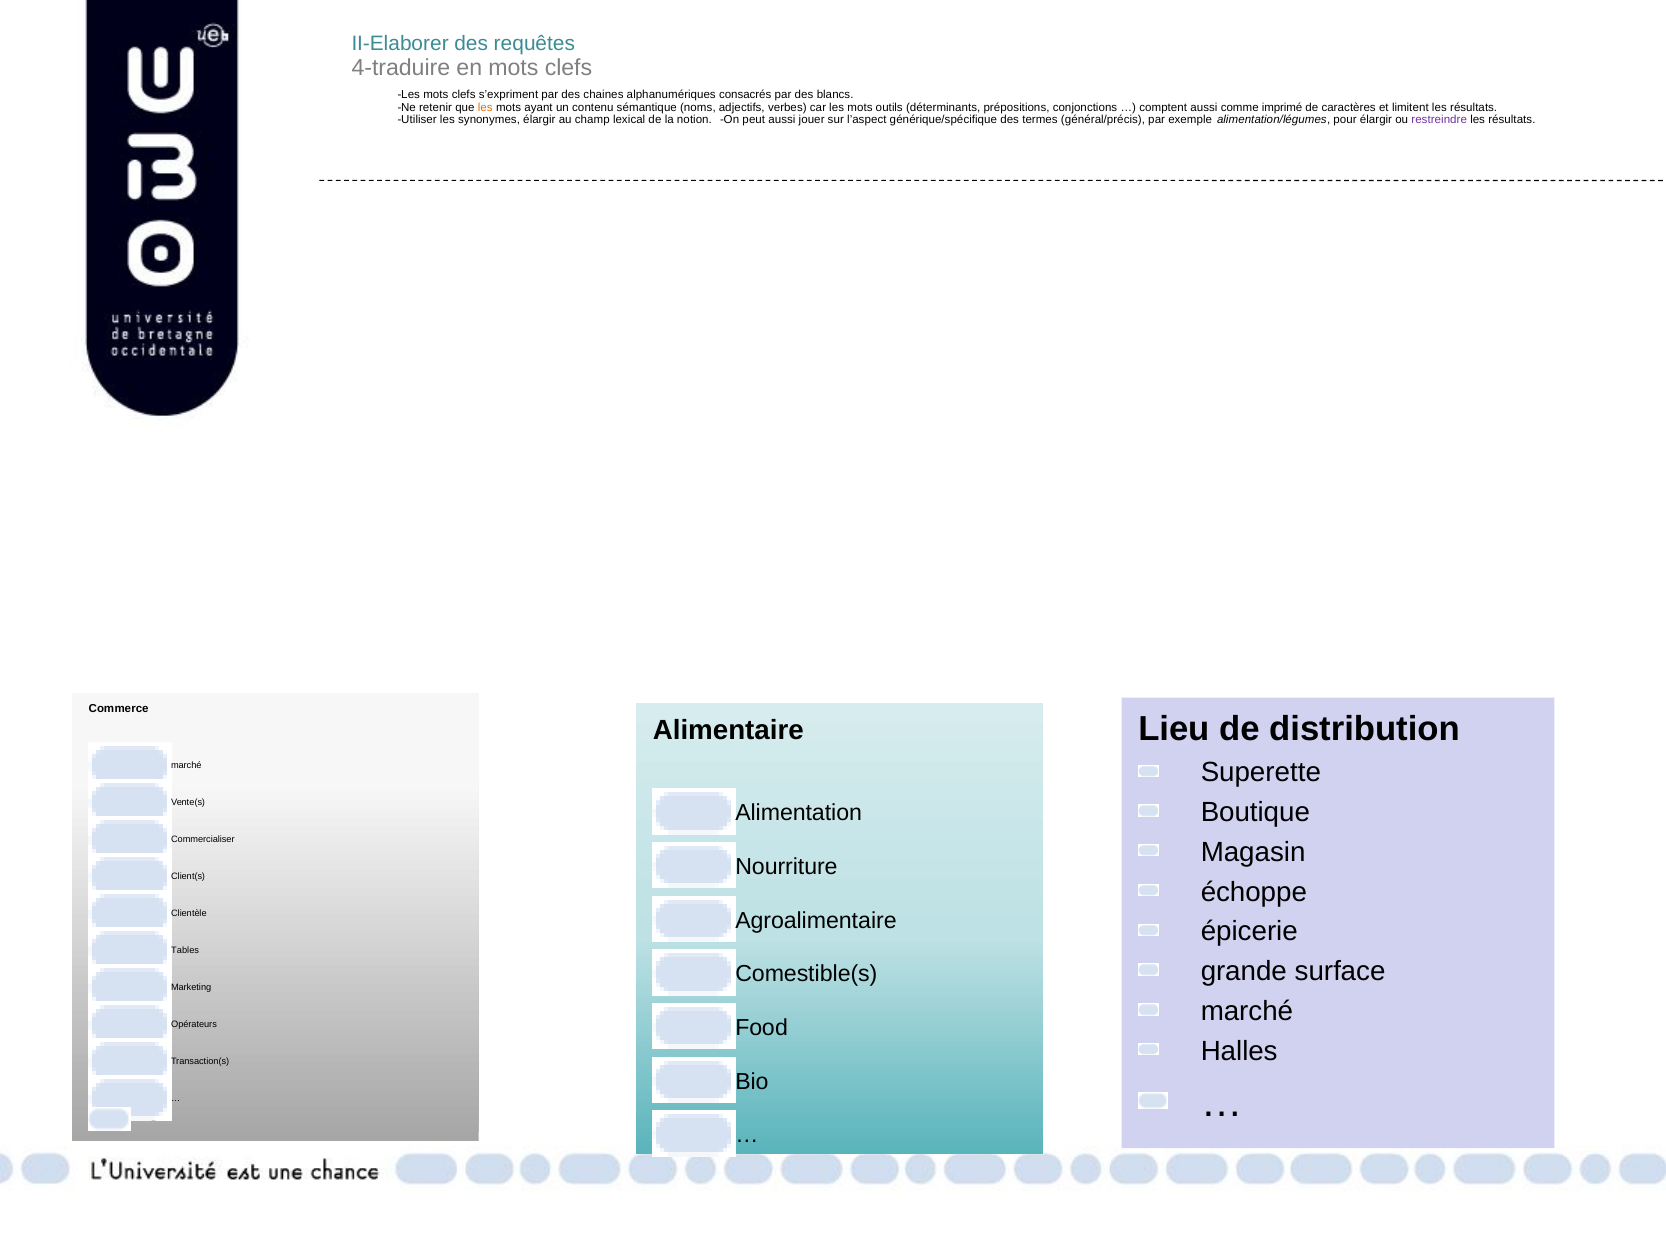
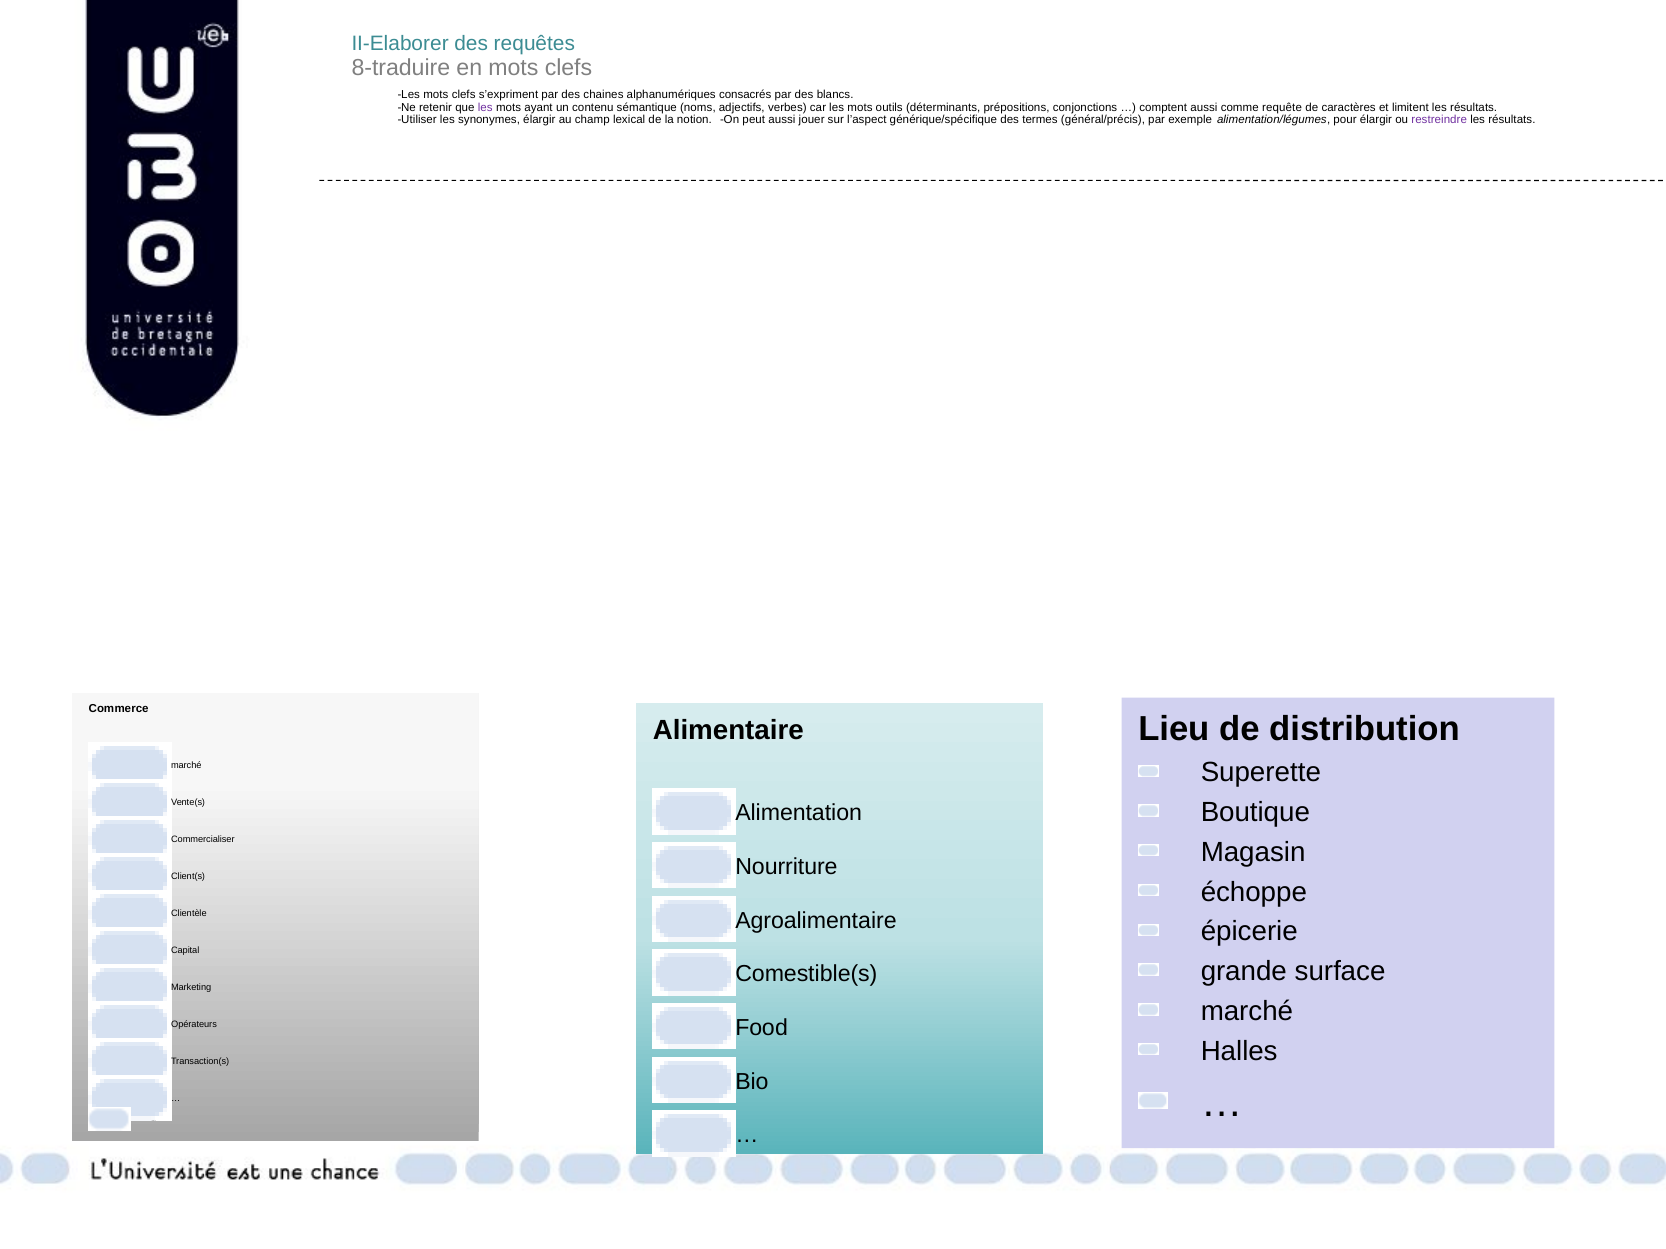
4-traduire: 4-traduire -> 8-traduire (401, 68)
les colour: orange -> purple (485, 107)
imprimé: imprimé -> requête (1282, 107)
Tables: Tables -> Capital (185, 951)
